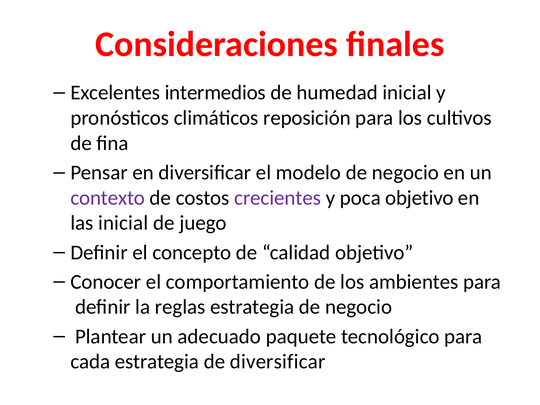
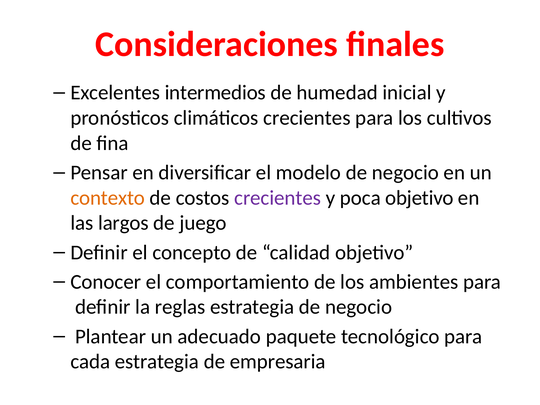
climáticos reposición: reposición -> crecientes (307, 118)
contexto colour: purple -> orange (108, 198)
las inicial: inicial -> largos (123, 223)
de diversificar: diversificar -> empresaria (278, 362)
